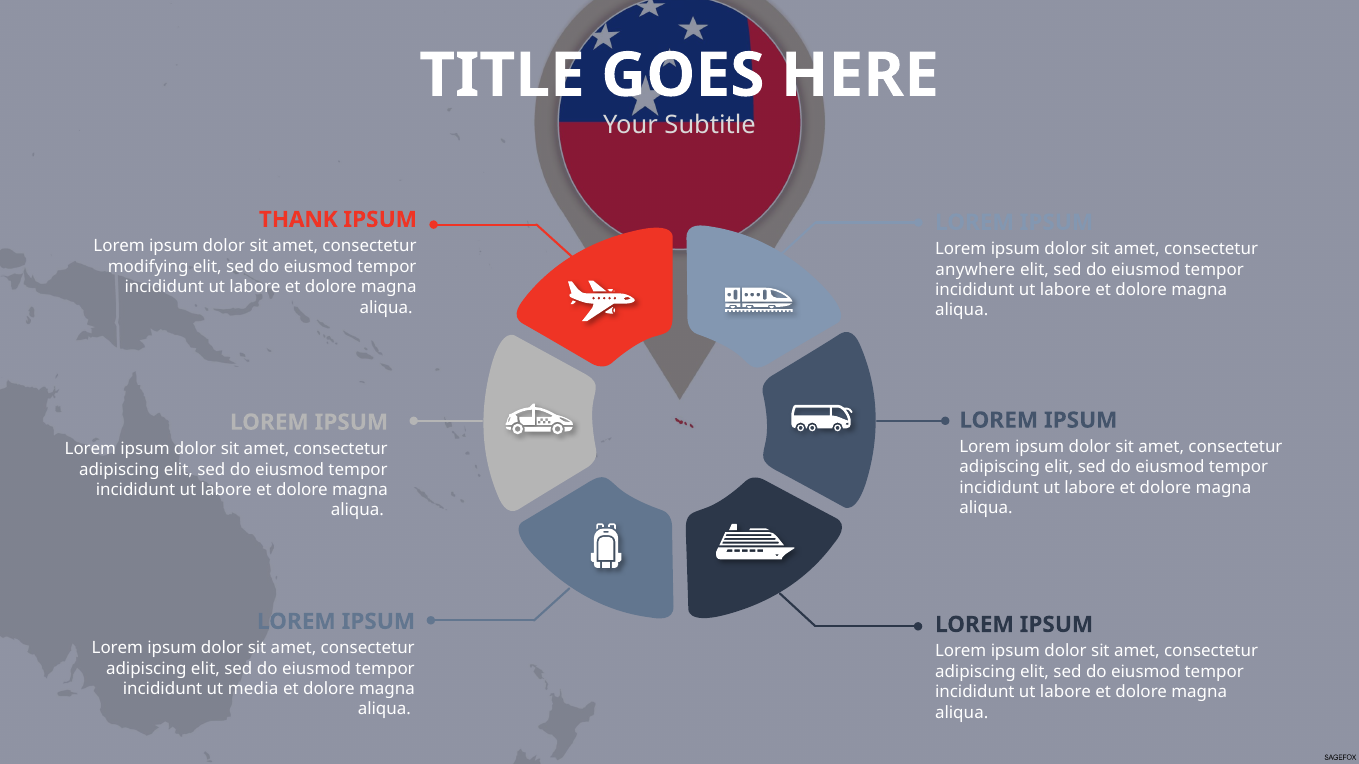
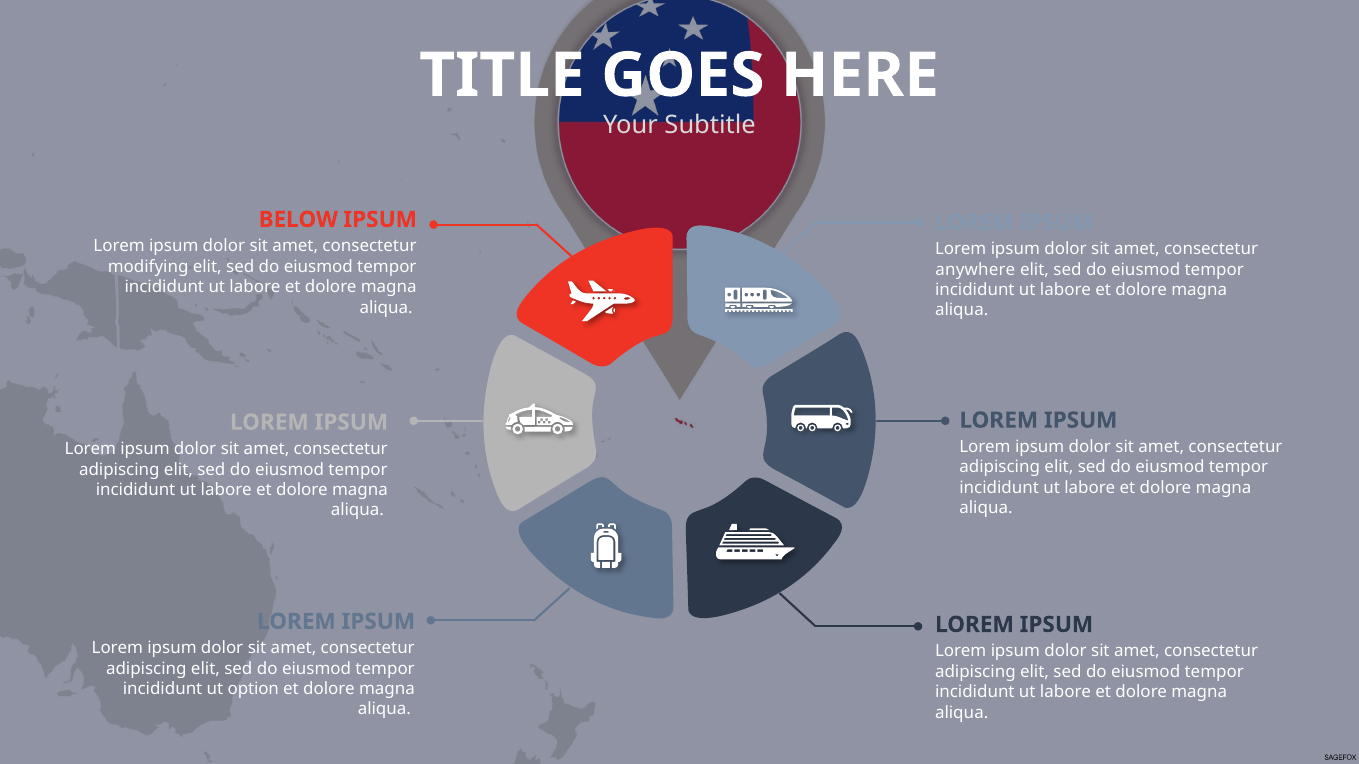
THANK: THANK -> BELOW (298, 220)
media: media -> option (253, 689)
